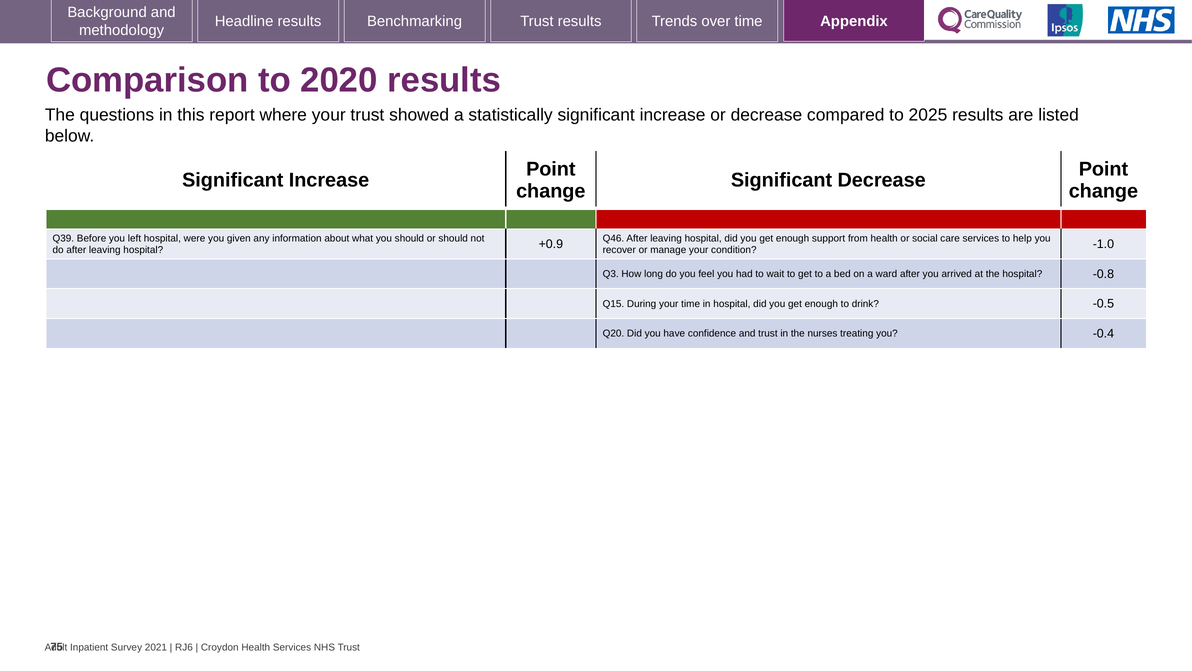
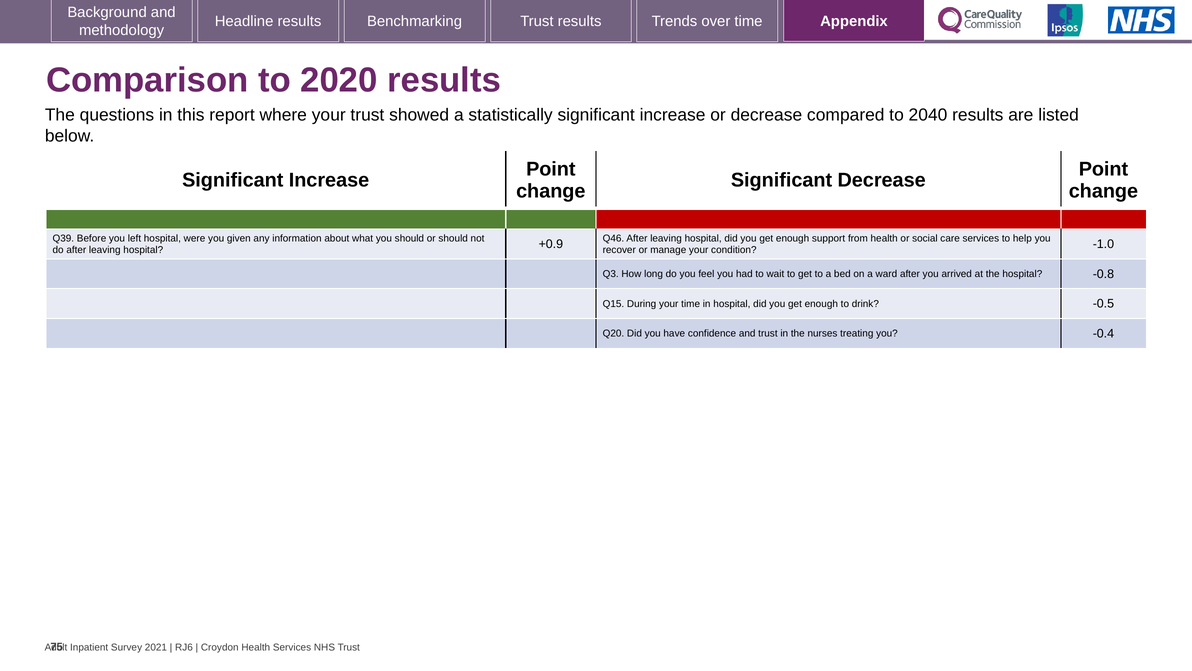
2025: 2025 -> 2040 (928, 115)
